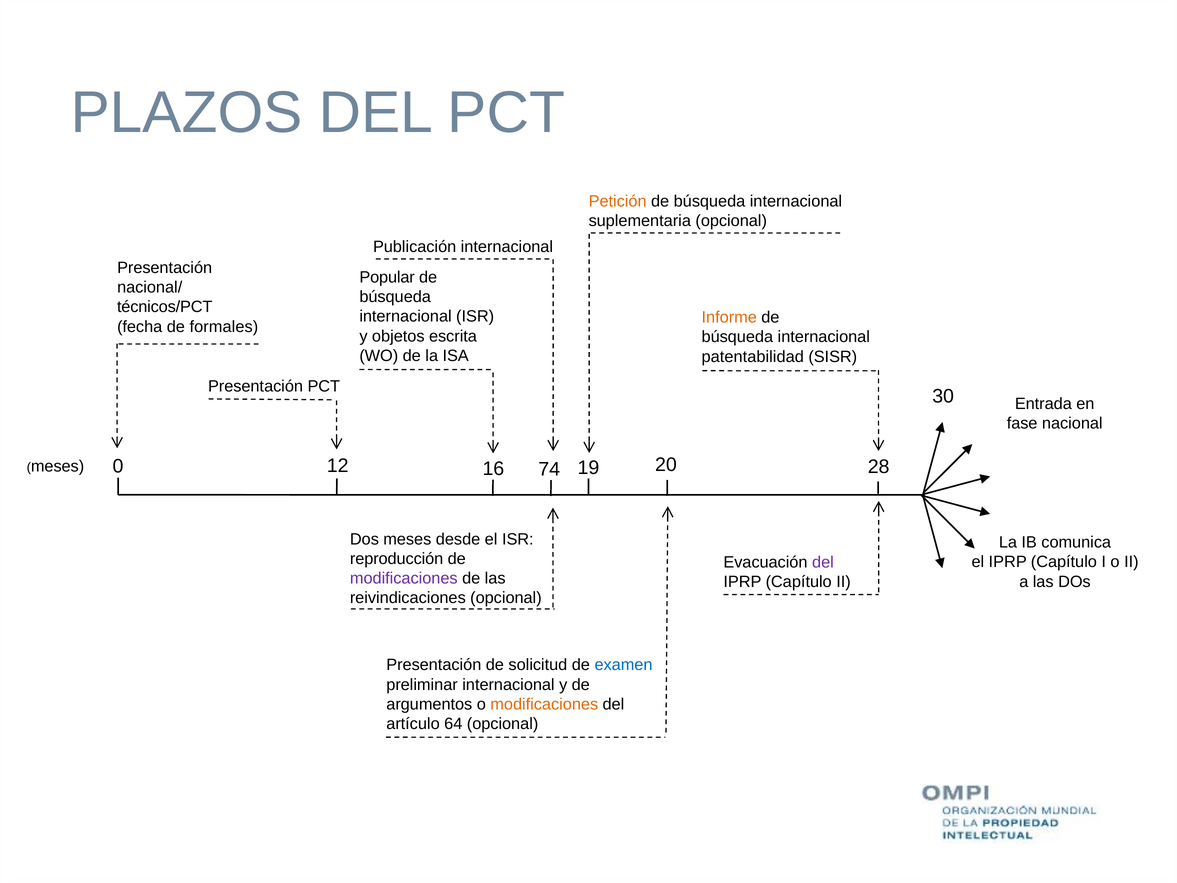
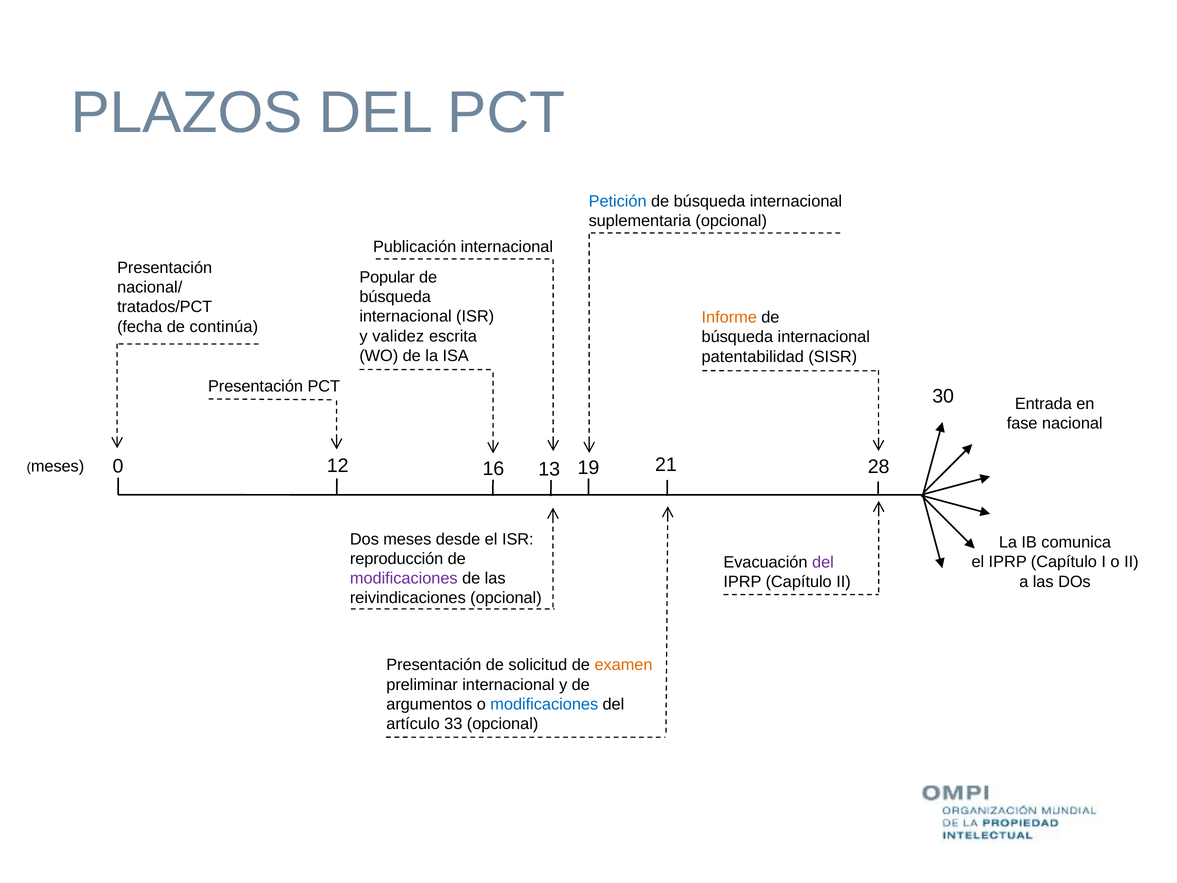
Petición colour: orange -> blue (618, 201)
técnicos/PCT: técnicos/PCT -> tratados/PCT (165, 307)
formales: formales -> continúa (224, 327)
objetos: objetos -> validez (398, 336)
20: 20 -> 21 (666, 464)
74: 74 -> 13 (549, 469)
examen colour: blue -> orange (624, 665)
modificaciones colour: orange -> blue (544, 704)
64: 64 -> 33 (453, 724)
